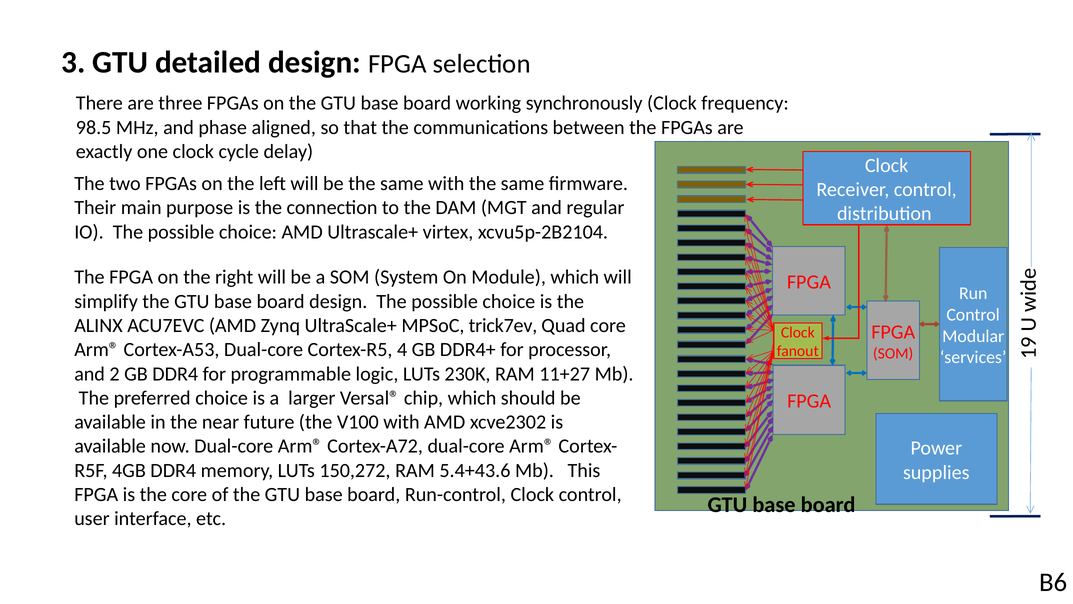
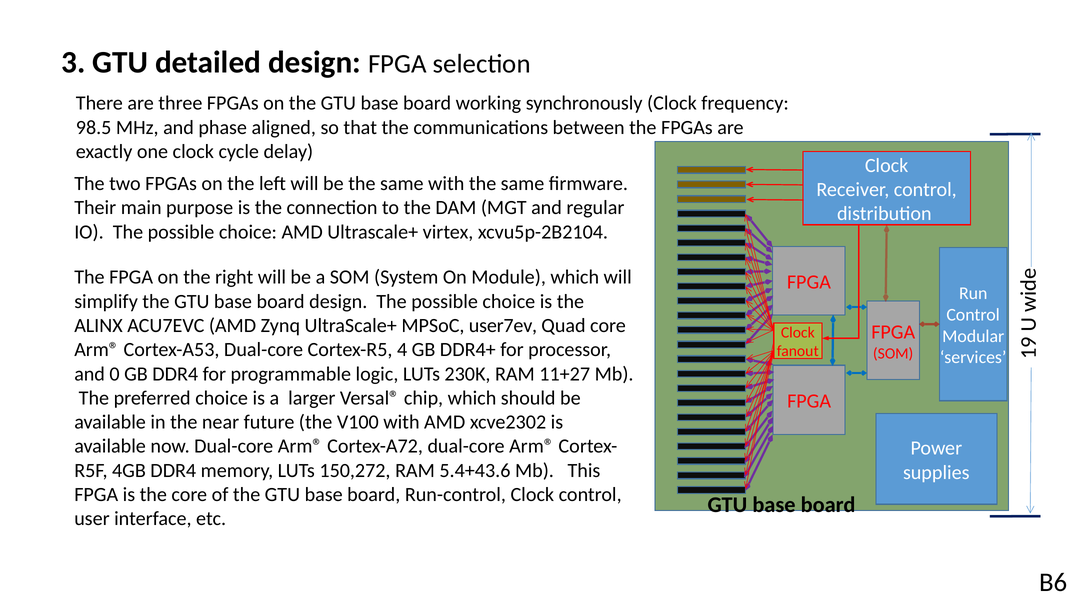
trick7ev: trick7ev -> user7ev (503, 325)
2: 2 -> 0 (115, 374)
